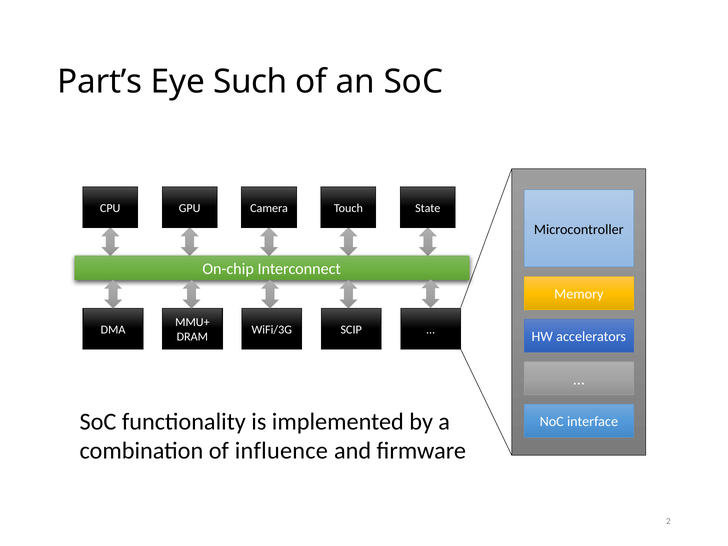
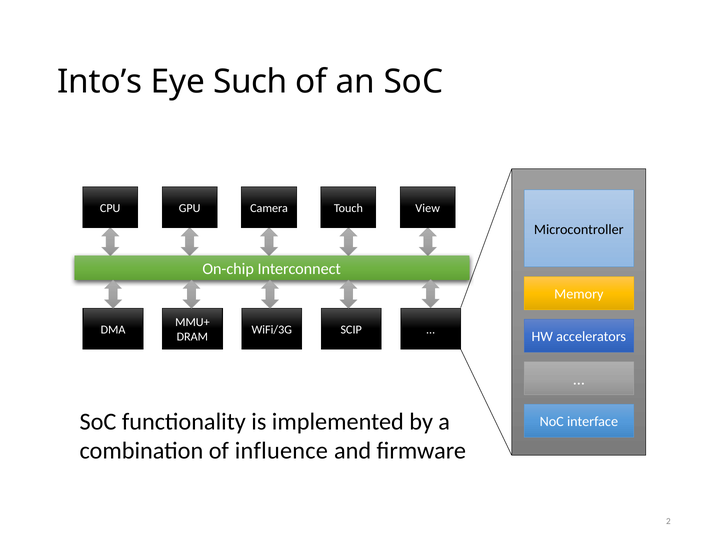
Part’s: Part’s -> Into’s (100, 82)
State: State -> View (428, 208)
